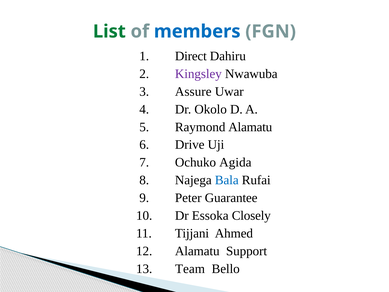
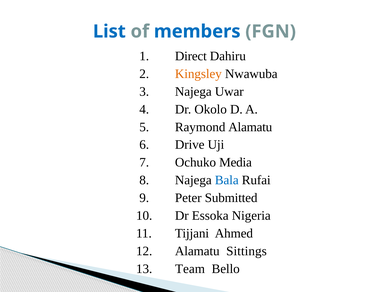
List colour: green -> blue (109, 31)
Kingsley colour: purple -> orange (198, 74)
3 Assure: Assure -> Najega (193, 91)
Agida: Agida -> Media (236, 162)
Guarantee: Guarantee -> Submitted (231, 198)
Closely: Closely -> Nigeria (251, 215)
Support: Support -> Sittings (246, 251)
